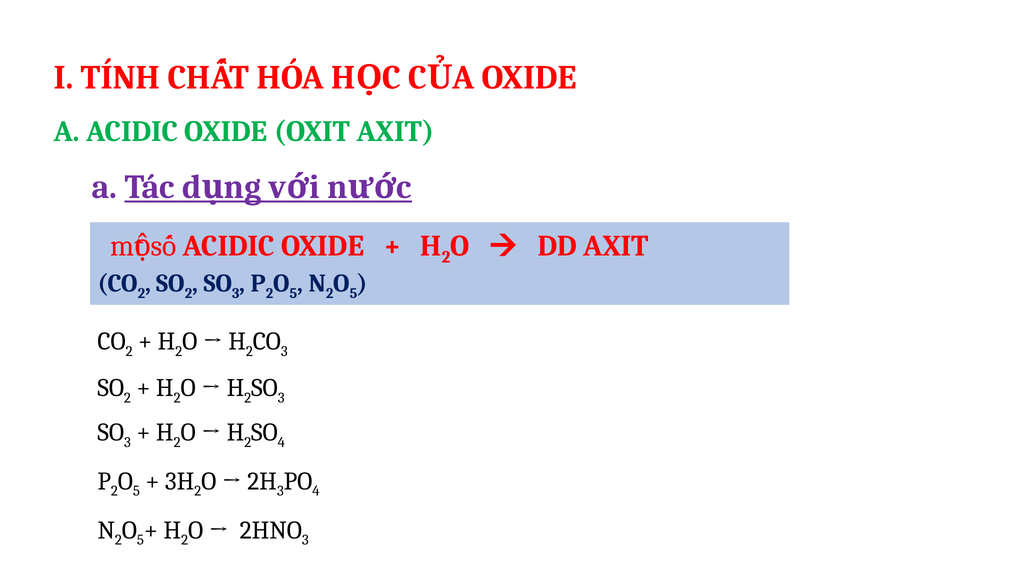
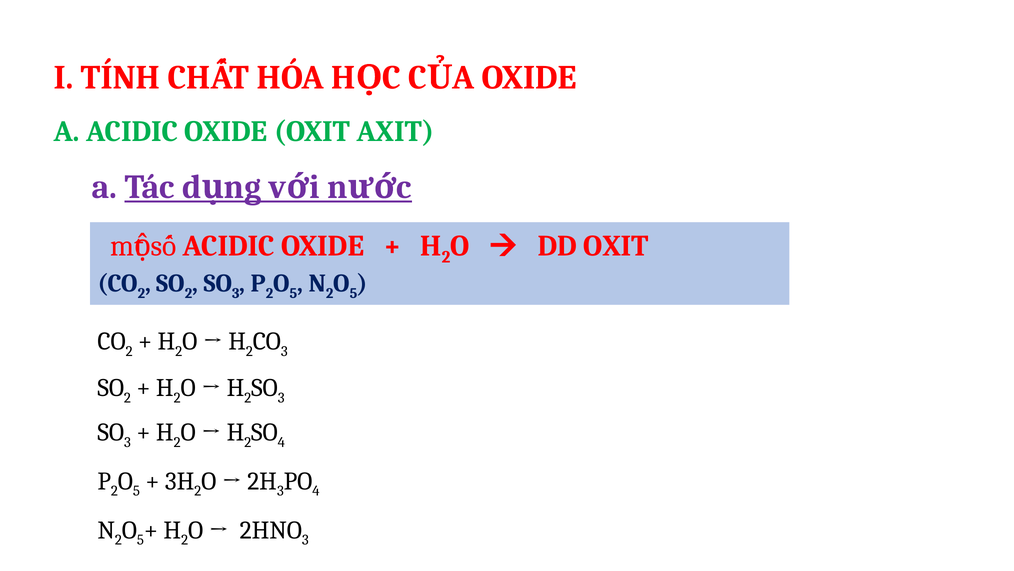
DD AXIT: AXIT -> OXIT (616, 246)
